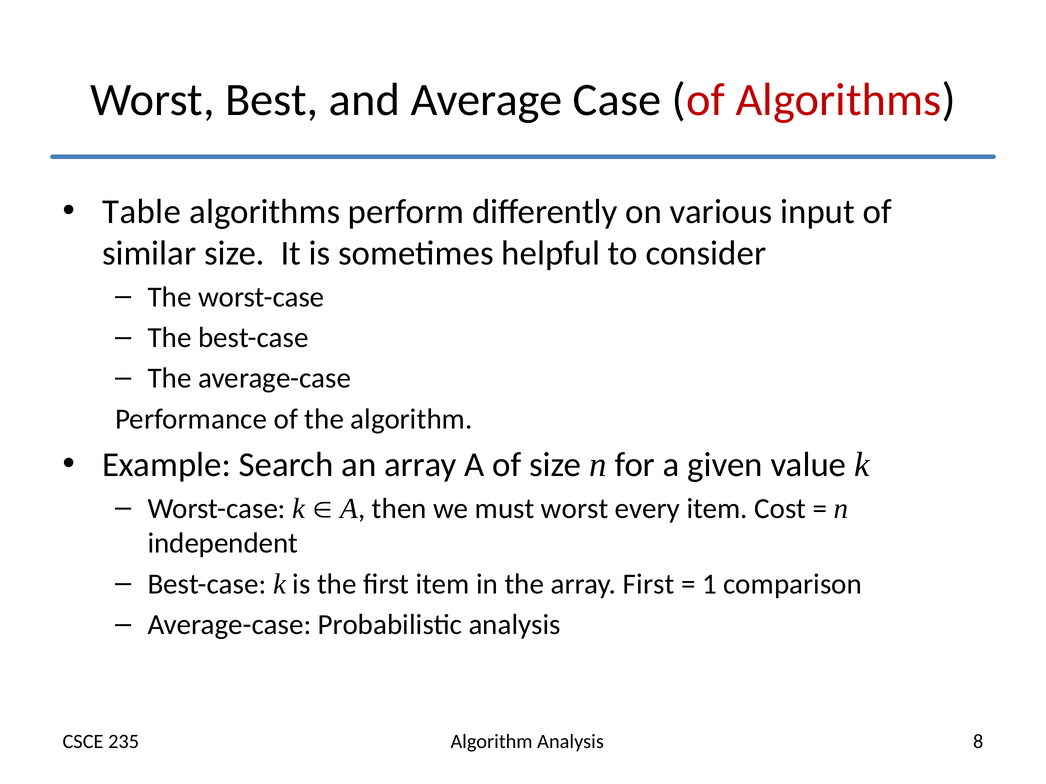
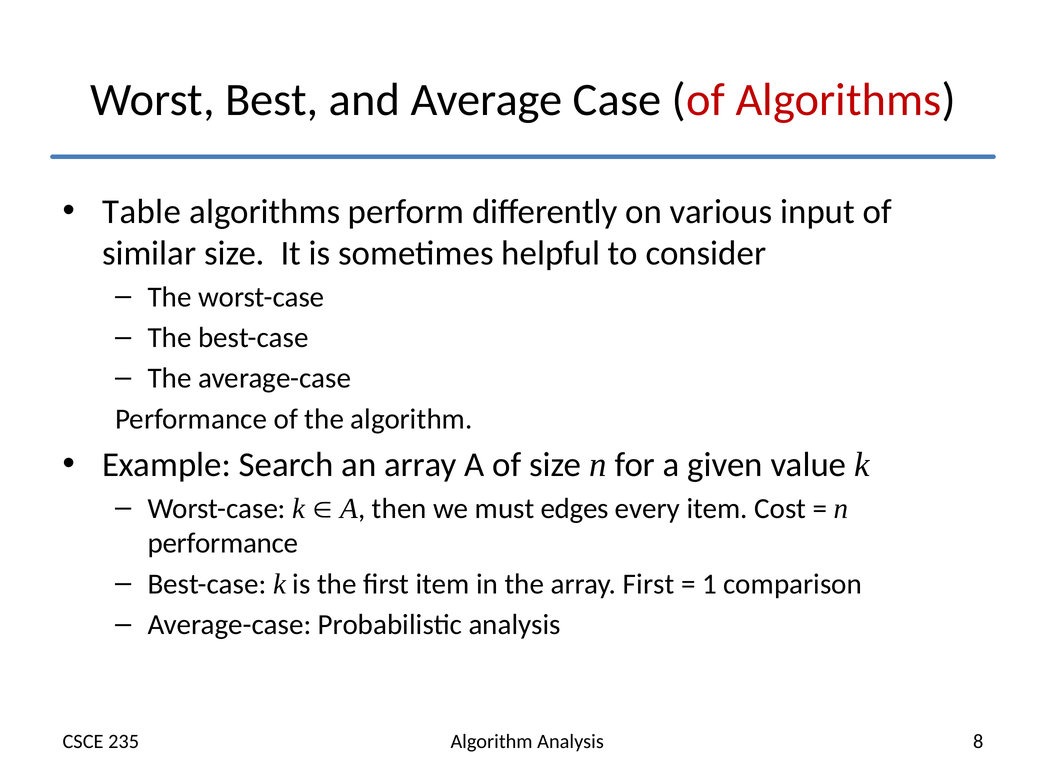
must worst: worst -> edges (575, 509)
independent: independent -> performance (223, 544)
